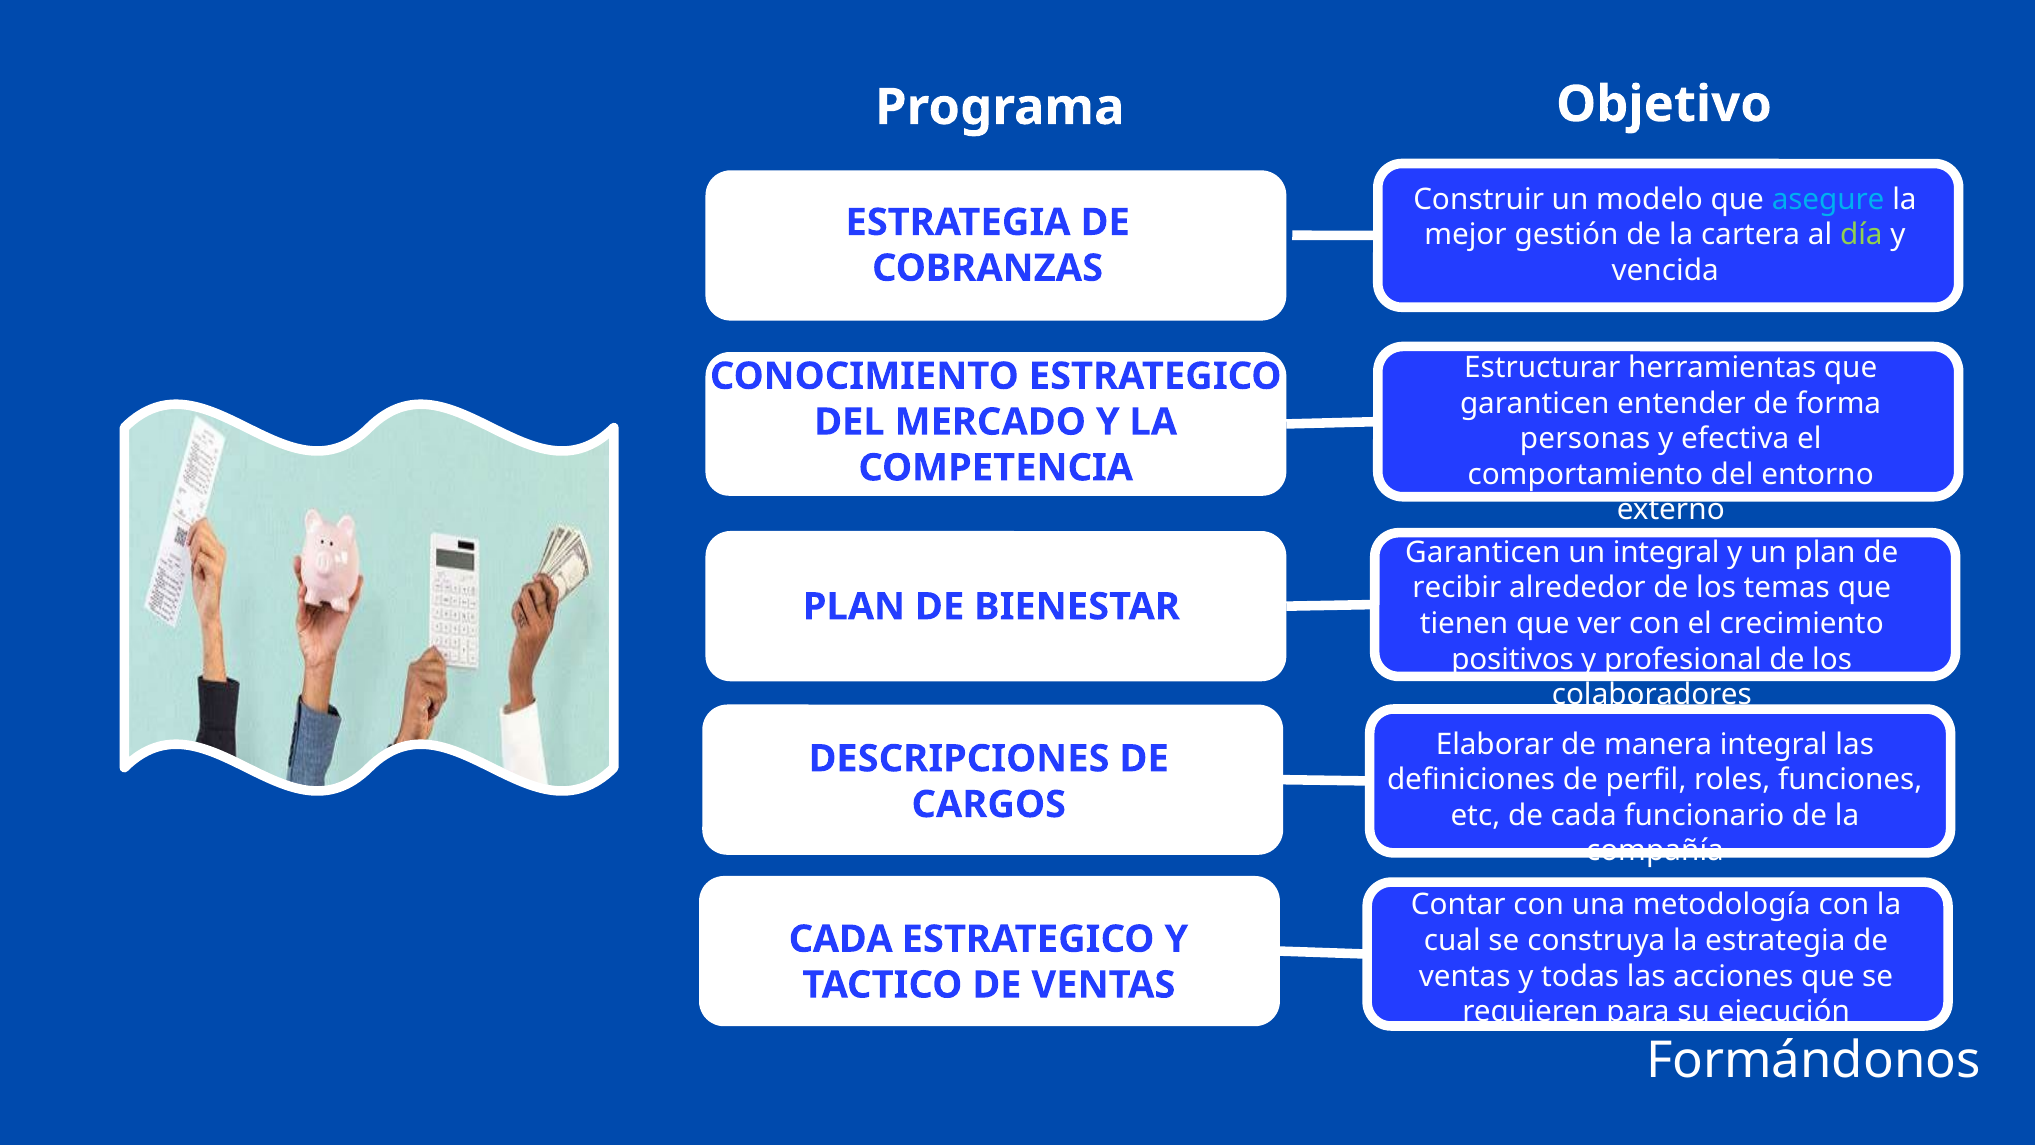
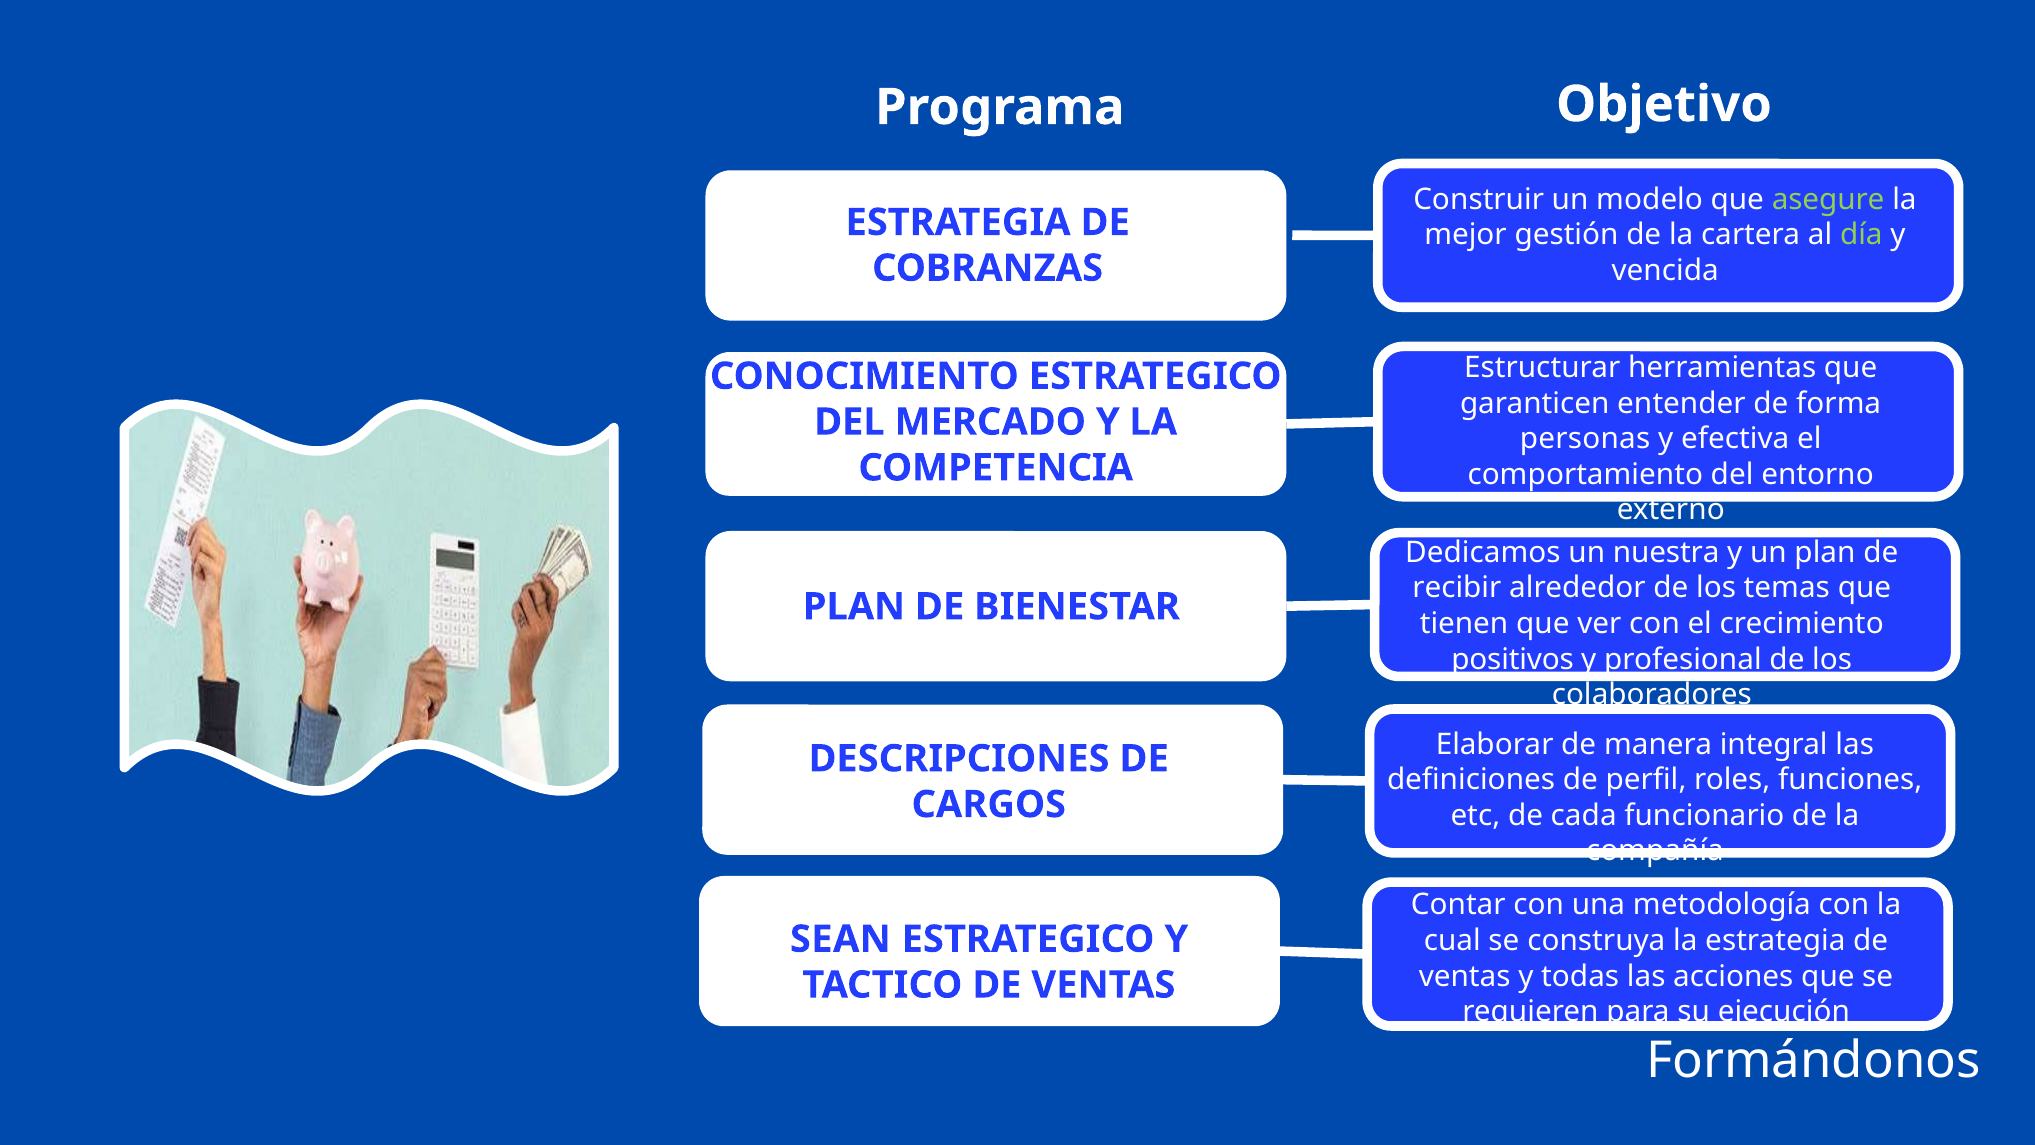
asegure colour: light blue -> light green (1828, 199)
Garanticen: Garanticen -> Dedicamos (1483, 552)
un integral: integral -> nuestra (1666, 552)
CADA: CADA -> SEAN (840, 939)
